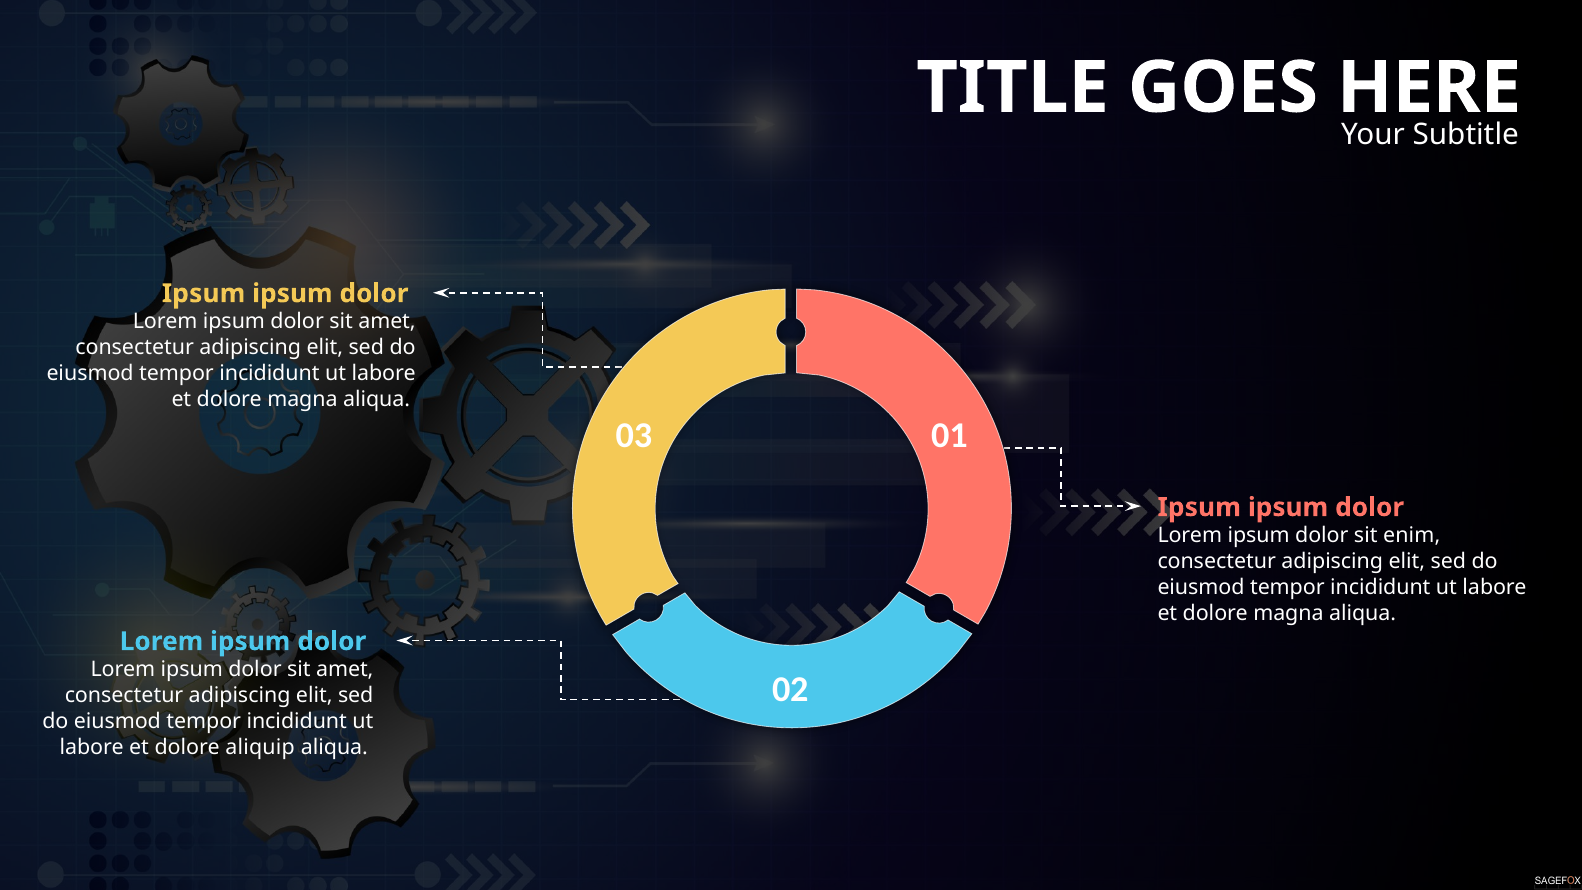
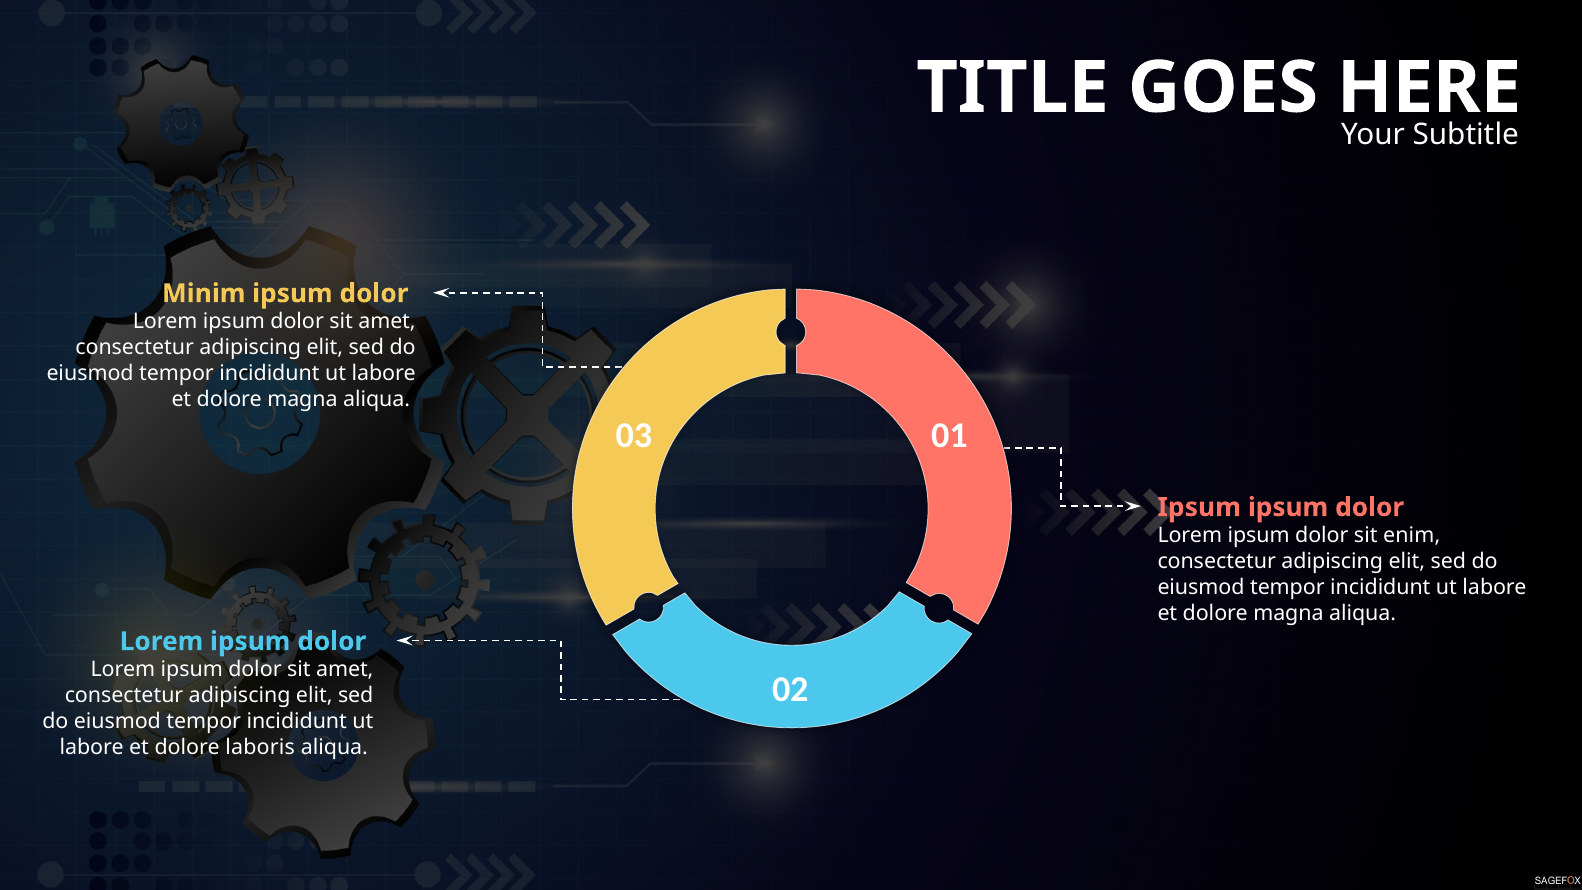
Ipsum: Ipsum -> Minim (204, 293)
aliquip: aliquip -> laboris (260, 747)
